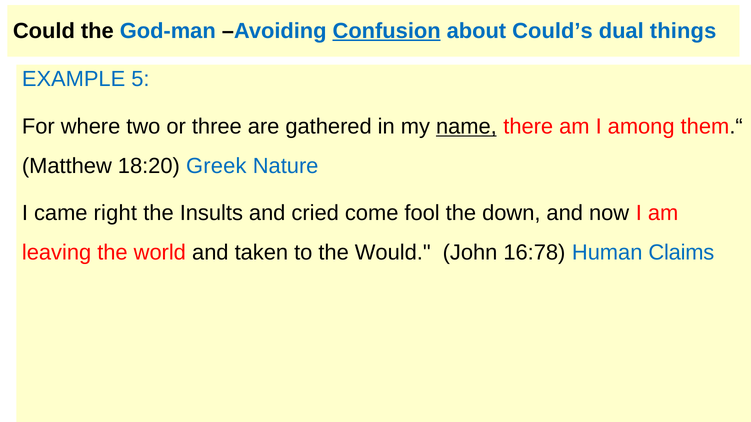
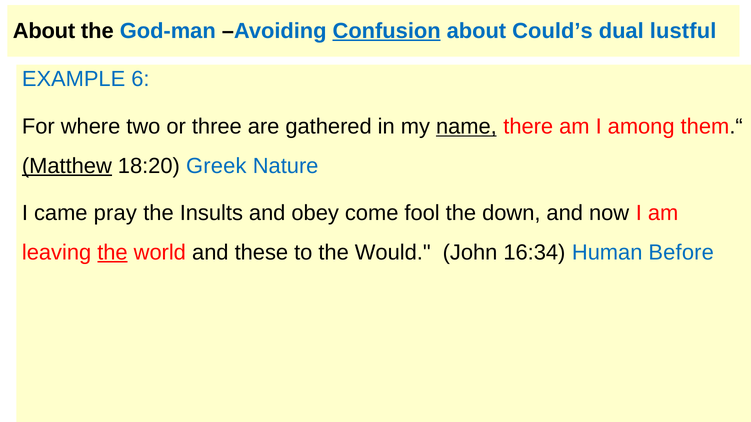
Could: Could -> About (44, 31)
things: things -> lustful (683, 31)
5: 5 -> 6 (140, 79)
Matthew underline: none -> present (67, 166)
right: right -> pray (115, 213)
cried: cried -> obey (315, 213)
the underline: none -> present (112, 253)
taken: taken -> these (261, 253)
16:78: 16:78 -> 16:34 (534, 253)
Claims: Claims -> Before (681, 253)
